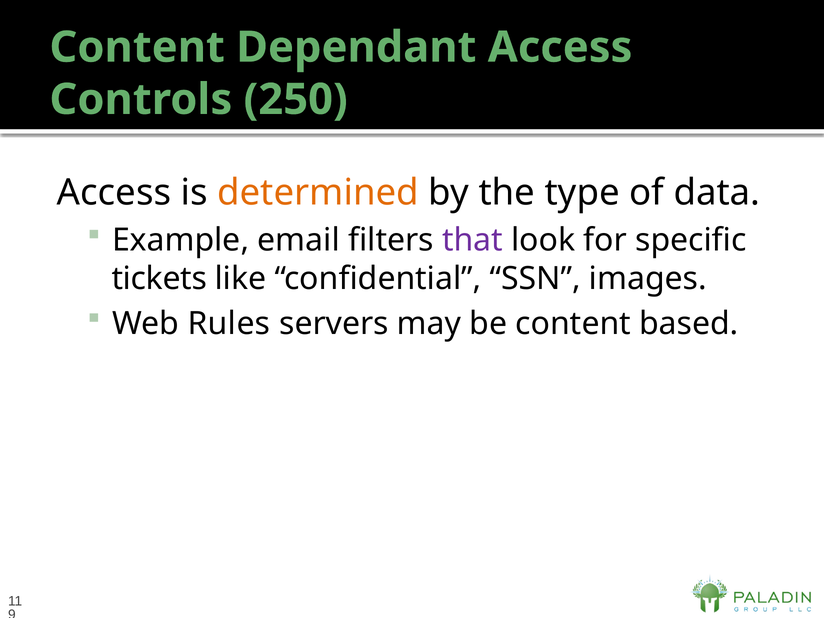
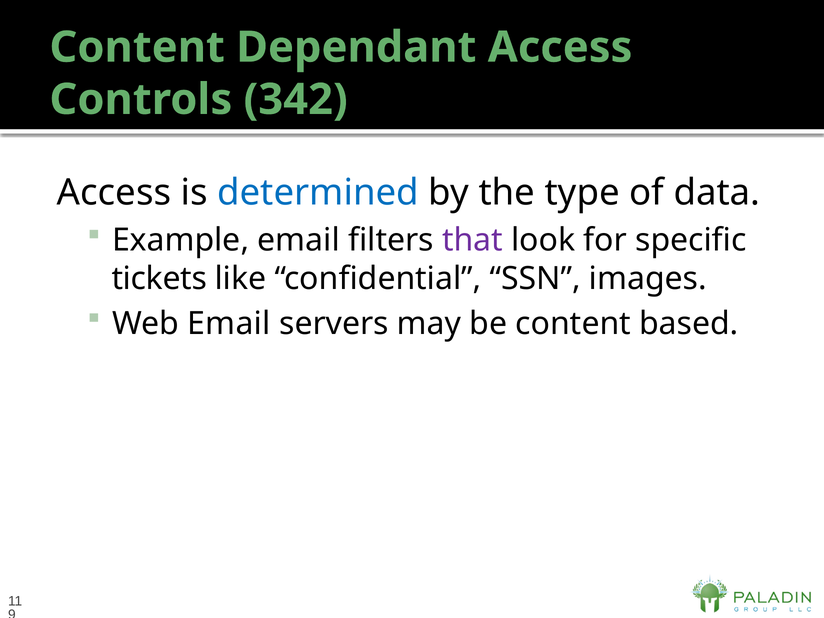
250: 250 -> 342 (296, 100)
determined colour: orange -> blue (318, 193)
Web Rules: Rules -> Email (229, 323)
